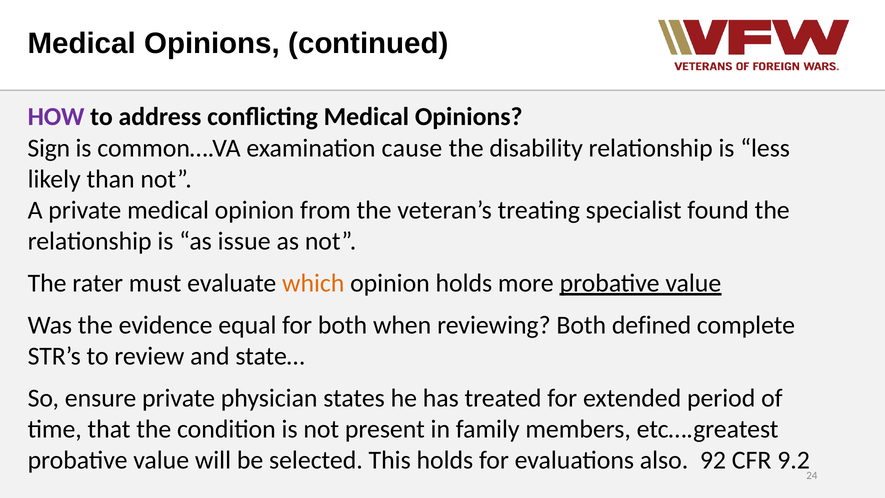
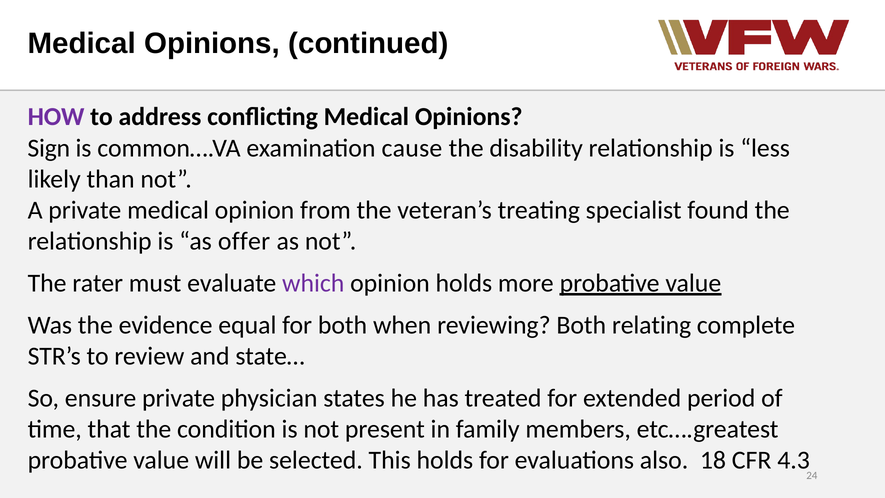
issue: issue -> offer (244, 241)
which colour: orange -> purple (313, 283)
defined: defined -> relating (652, 325)
92: 92 -> 18 (713, 460)
9.2: 9.2 -> 4.3 (794, 460)
